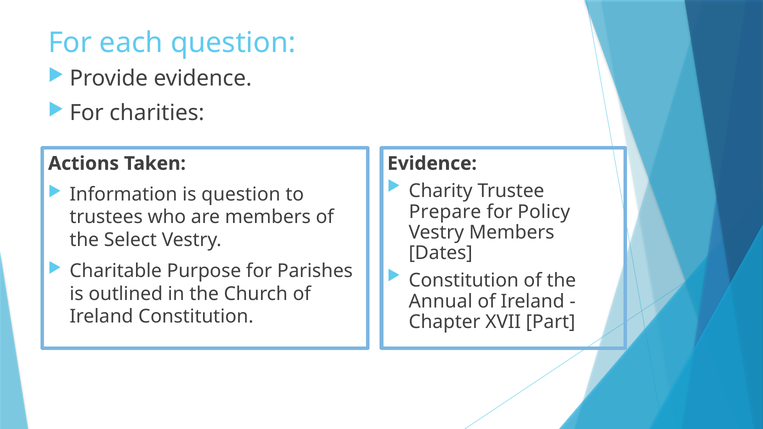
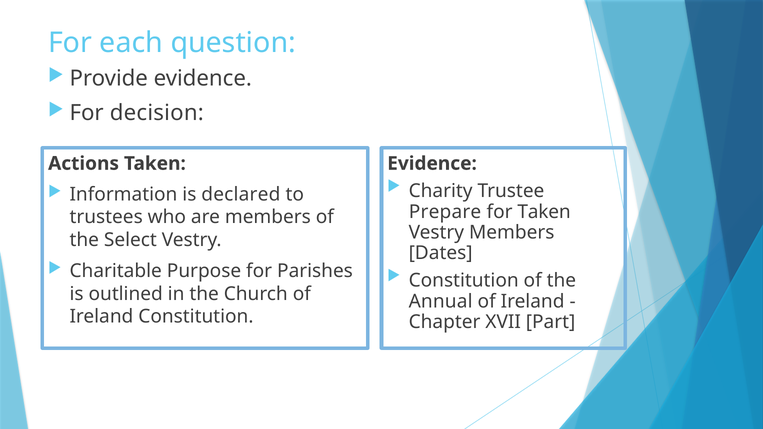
charities: charities -> decision (157, 113)
is question: question -> declared (241, 194)
for Policy: Policy -> Taken (544, 212)
